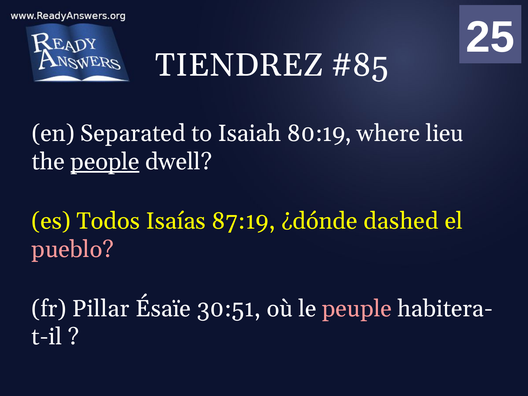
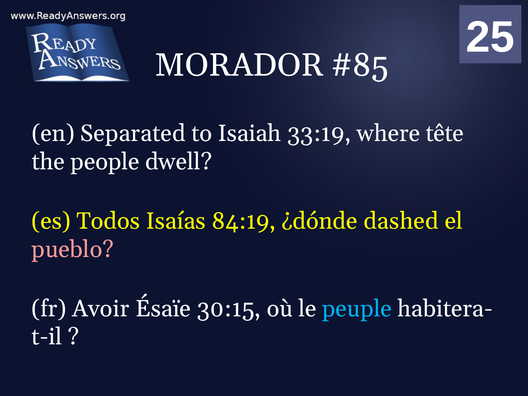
TIENDREZ: TIENDREZ -> MORADOR (239, 65)
80:19: 80:19 -> 33:19 (319, 134)
lieu: lieu -> tête (445, 134)
people underline: present -> none (105, 162)
87:19: 87:19 -> 84:19 (244, 221)
Pillar: Pillar -> Avoir (101, 309)
30:51: 30:51 -> 30:15 (229, 309)
peuple colour: pink -> light blue (357, 309)
